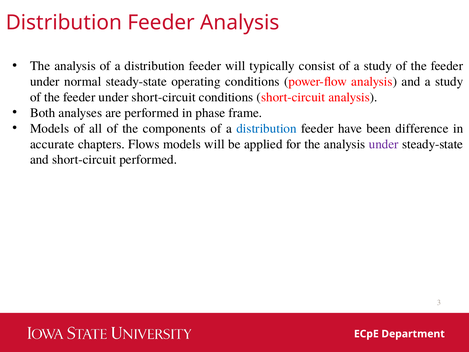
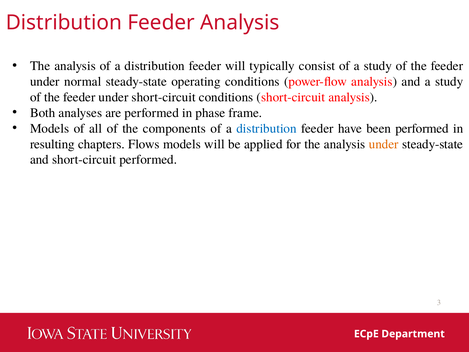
been difference: difference -> performed (422, 128)
accurate: accurate -> resulting (52, 144)
under colour: purple -> orange (384, 144)
